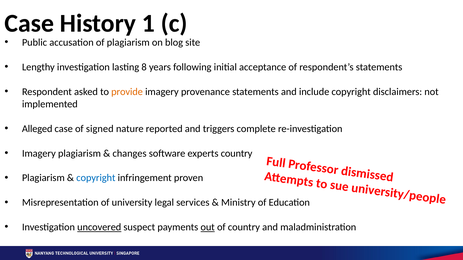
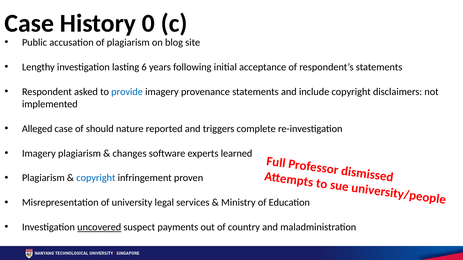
1: 1 -> 0 (148, 23)
8: 8 -> 6 (144, 67)
provide colour: orange -> blue (127, 92)
signed: signed -> should (100, 129)
experts country: country -> learned (237, 154)
out underline: present -> none (208, 228)
